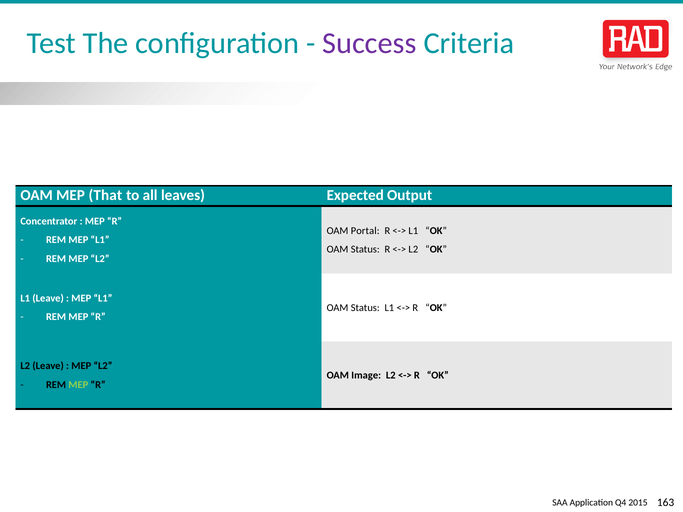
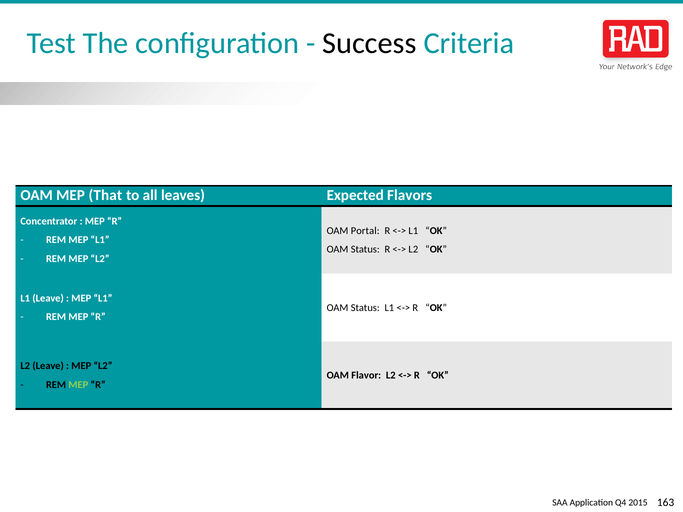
Success colour: purple -> black (369, 43)
Output: Output -> Flavors (410, 195)
Image: Image -> Flavor (366, 375)
